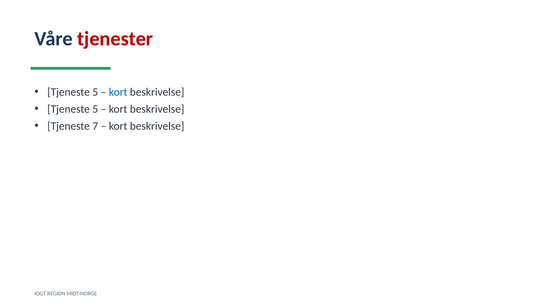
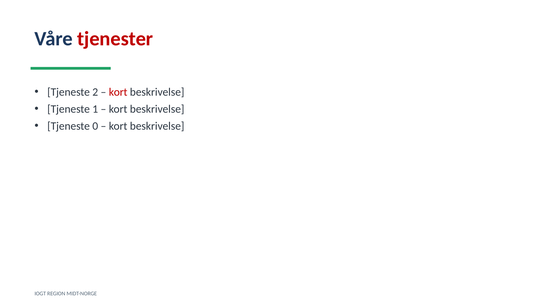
5: 5 -> 2 (95, 92)
kort colour: blue -> red (118, 92)
5: 5 -> 1 (95, 109)
7: 7 -> 0 (95, 126)
